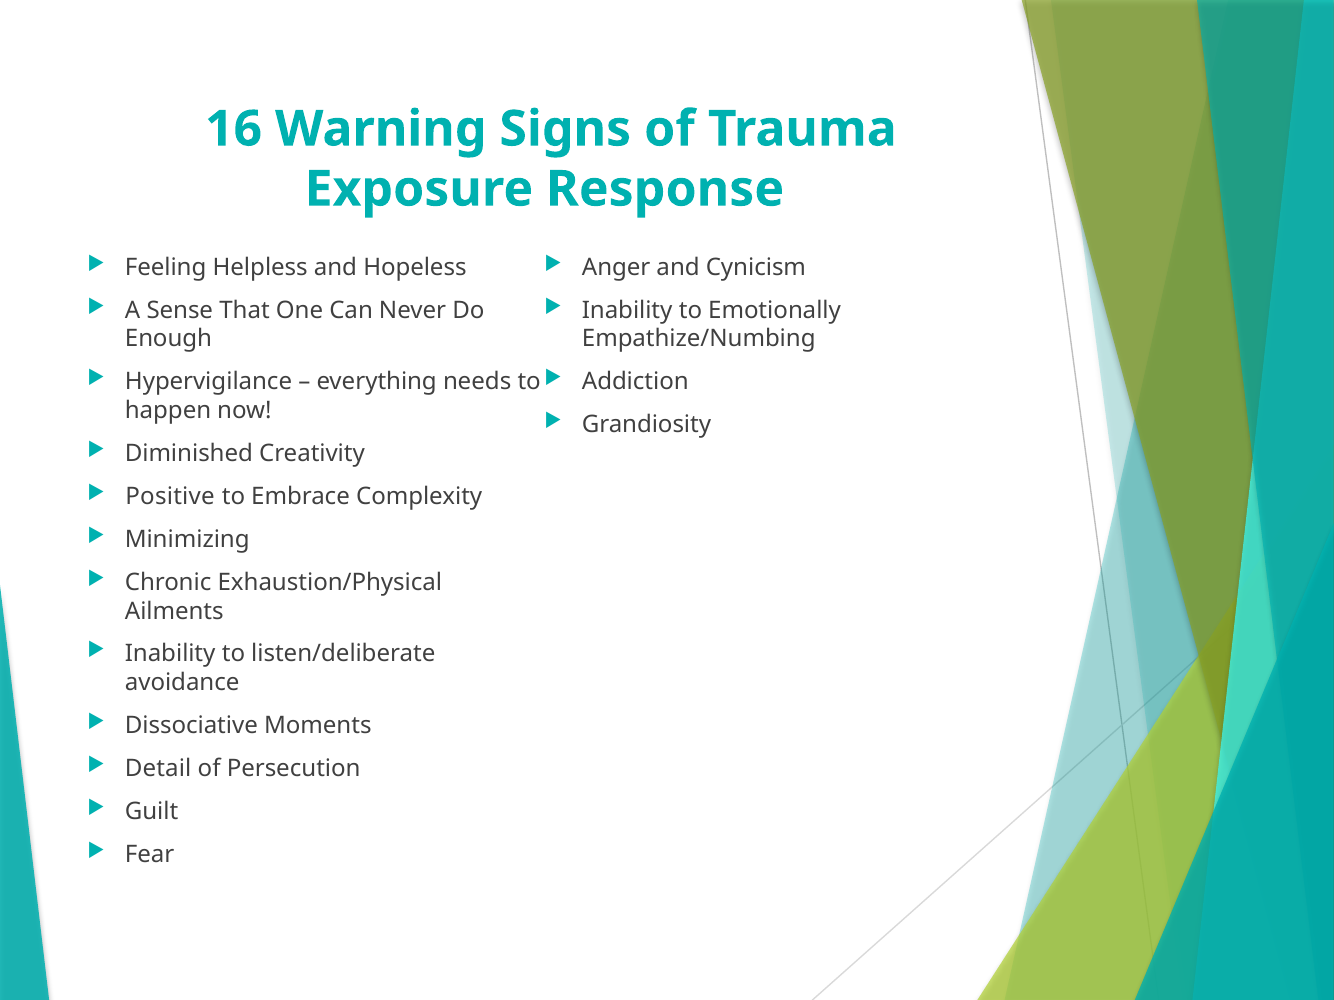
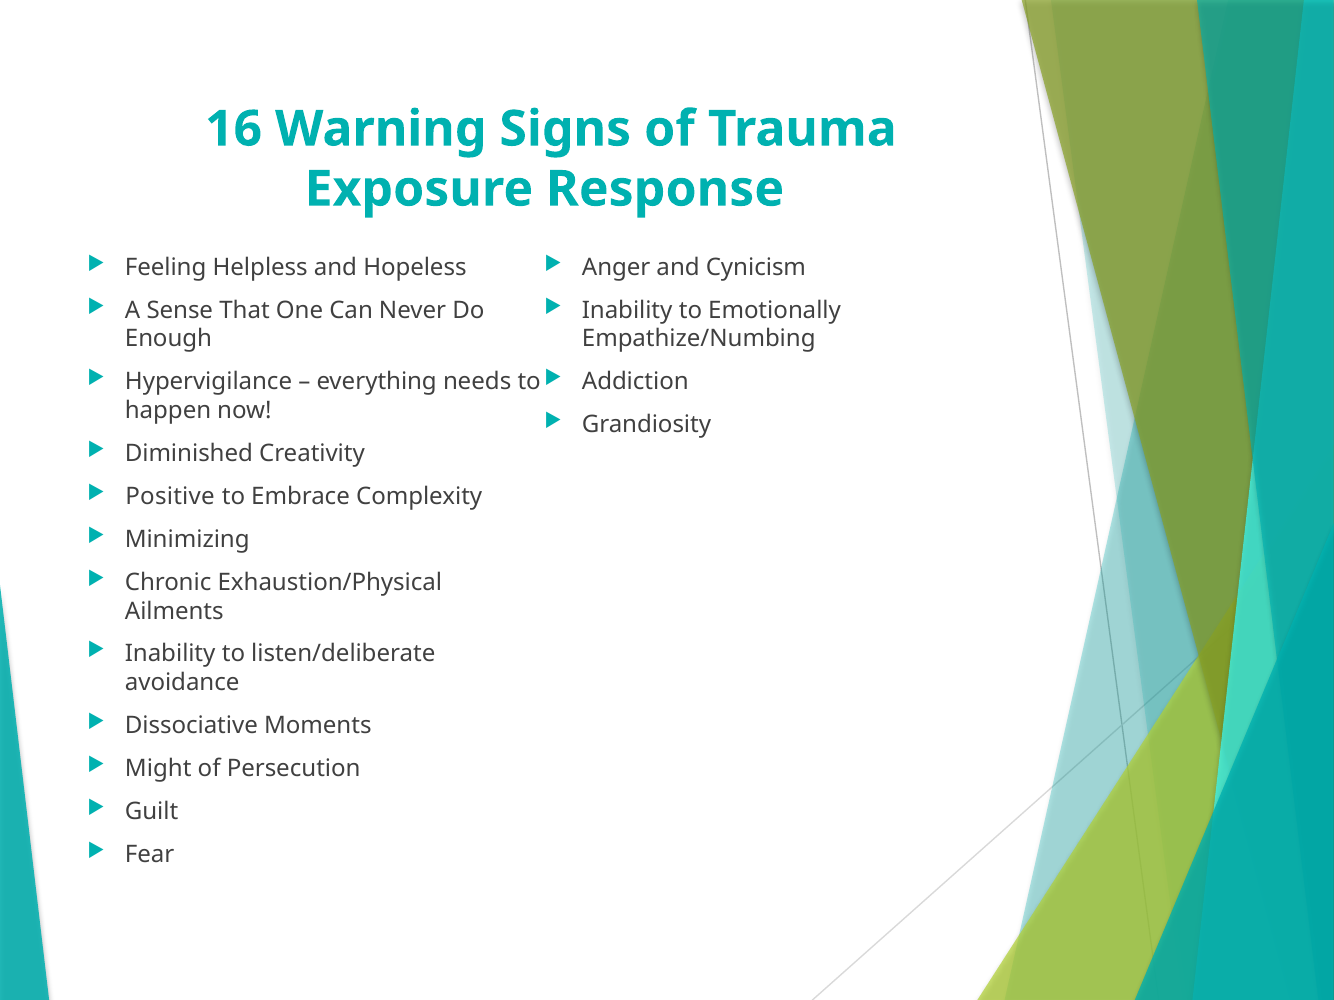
Detail: Detail -> Might (158, 769)
